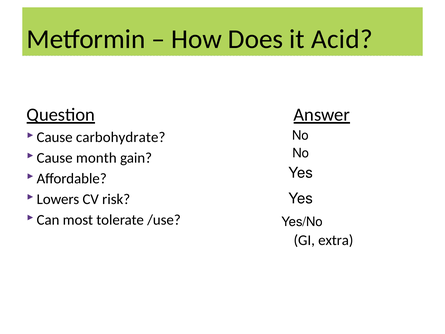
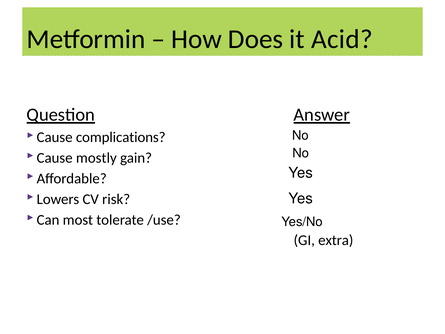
carbohydrate: carbohydrate -> complications (121, 137)
month: month -> mostly (96, 158)
